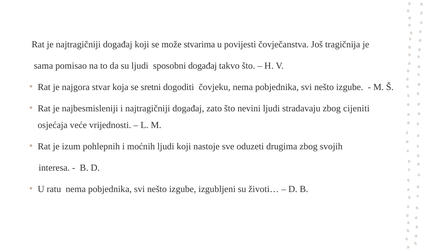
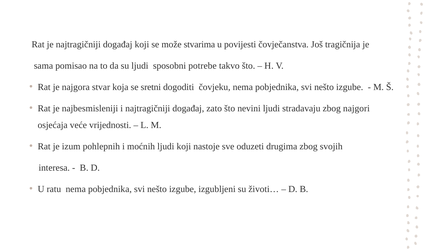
sposobni događaj: događaj -> potrebe (203, 66)
cijeniti: cijeniti -> najgori (356, 109)
